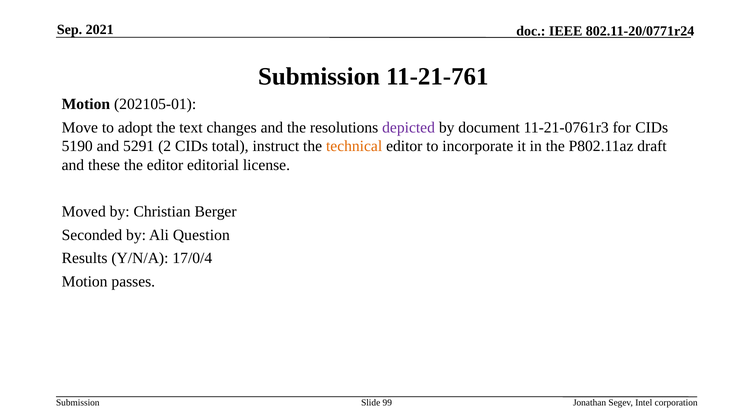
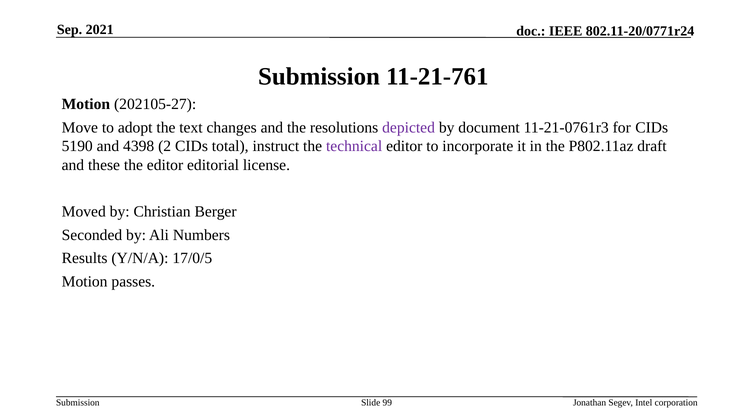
202105-01: 202105-01 -> 202105-27 (155, 104)
5291: 5291 -> 4398 (139, 146)
technical colour: orange -> purple (354, 146)
Question: Question -> Numbers (201, 235)
17/0/4: 17/0/4 -> 17/0/5 (192, 258)
